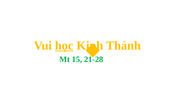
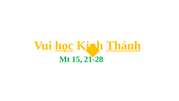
Thánh underline: none -> present (123, 45)
